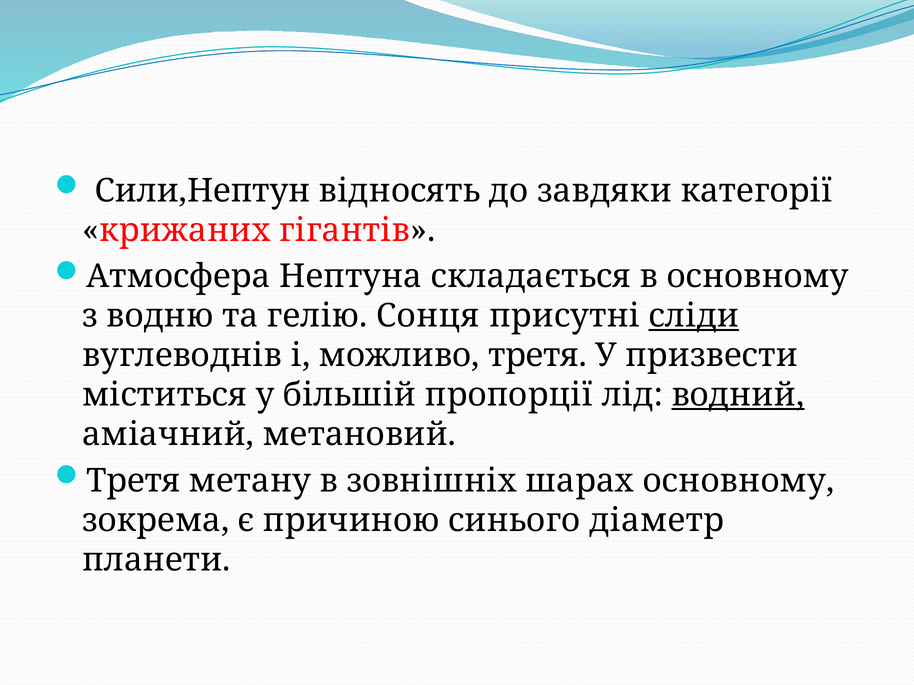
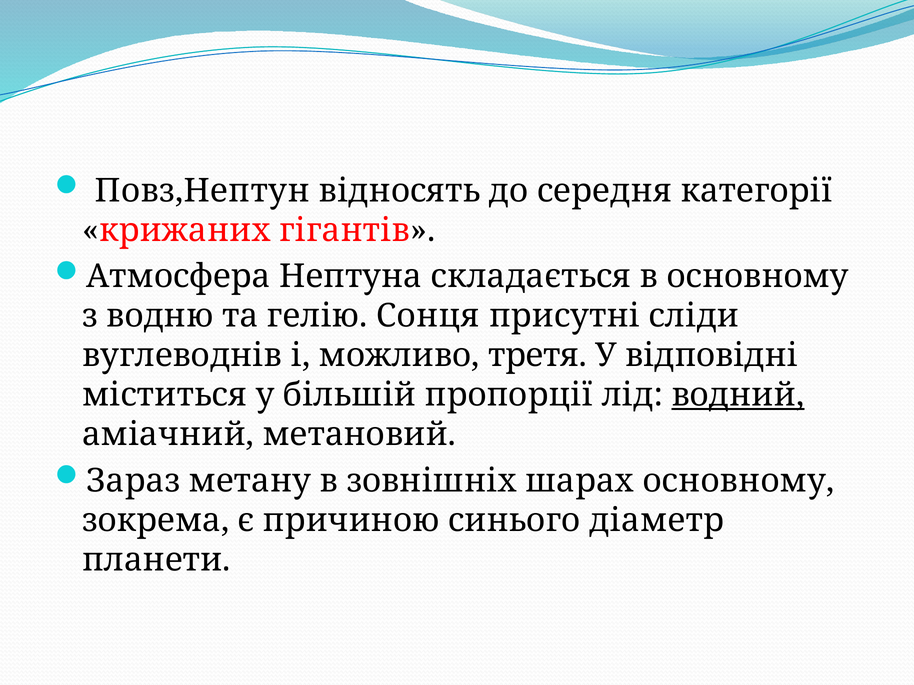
Сили,Нептун: Сили,Нептун -> Повз,Нептун (202, 191)
завдяки: завдяки -> середня (604, 191)
сліди underline: present -> none (694, 316)
призвести: призвести -> відповідні (712, 356)
Третя: Третя -> Зараз (133, 481)
